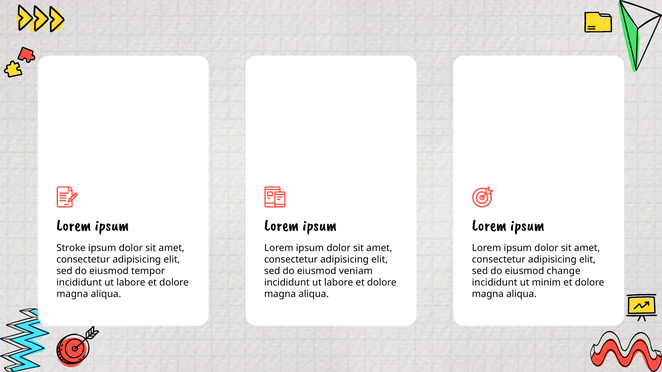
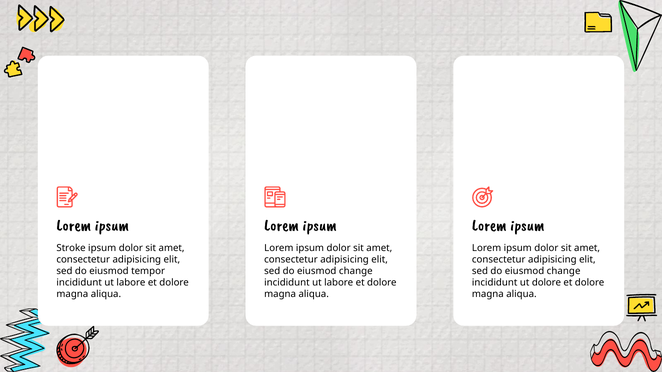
veniam: veniam -> change (356, 271)
ut minim: minim -> dolore (546, 283)
